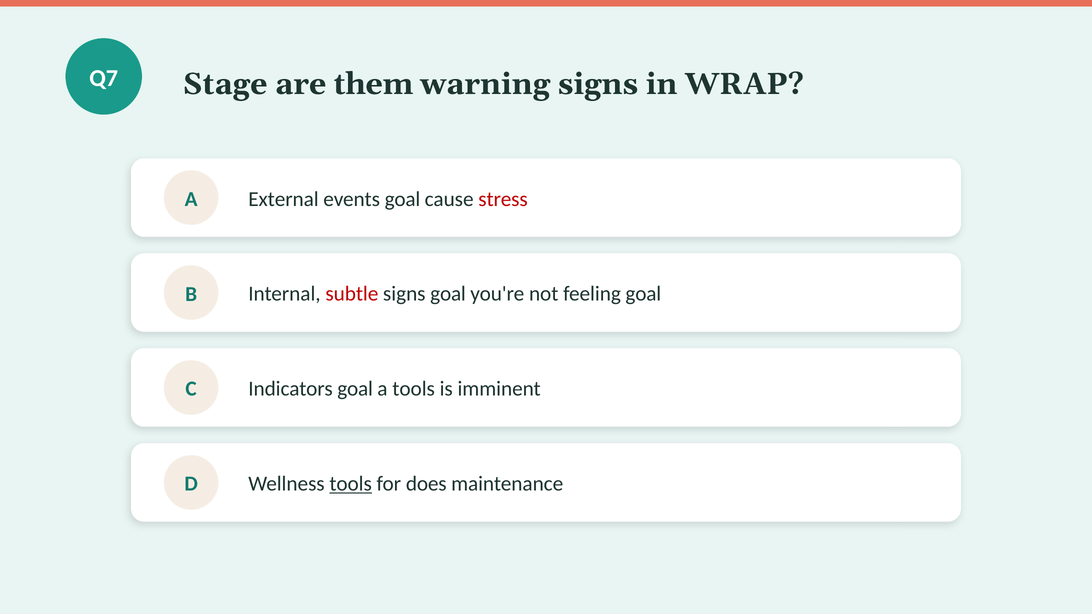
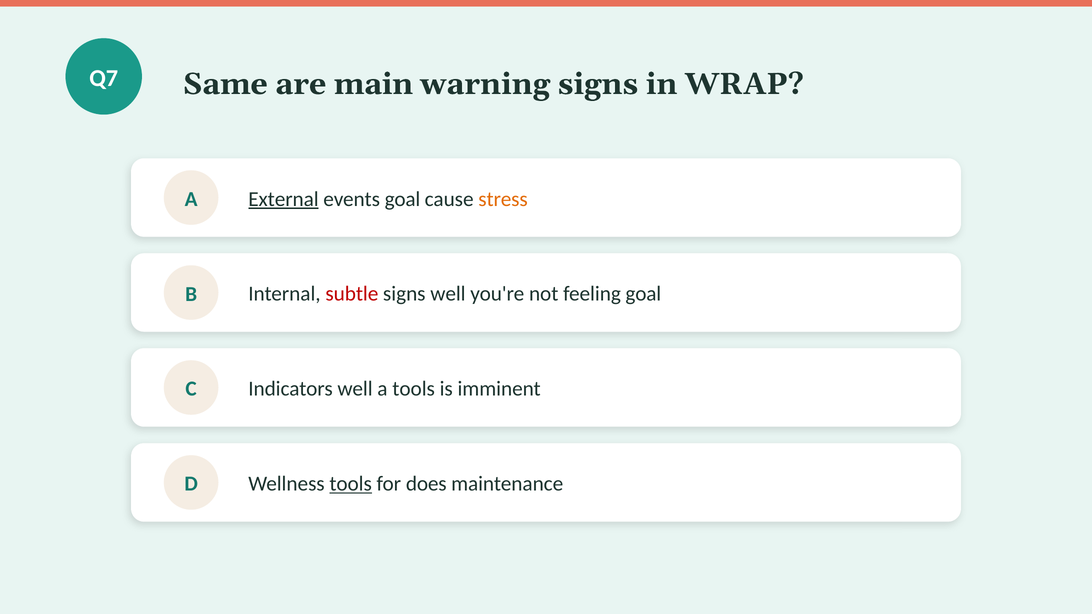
Stage: Stage -> Same (225, 84)
them: them -> main (373, 84)
External underline: none -> present (283, 199)
stress colour: red -> orange (503, 199)
signs goal: goal -> well (448, 294)
Indicators goal: goal -> well (355, 389)
